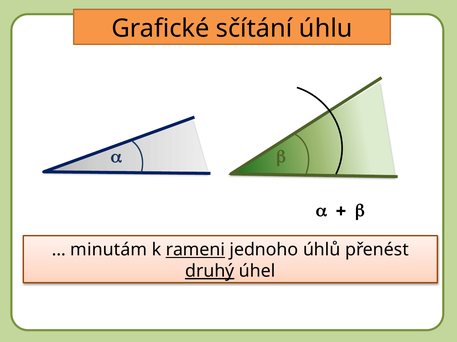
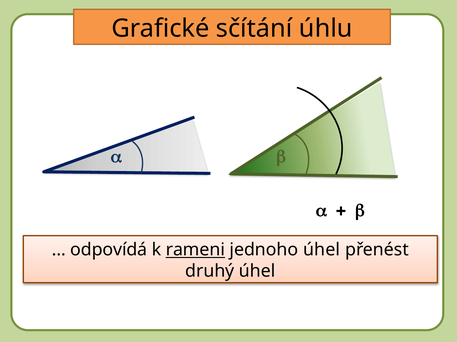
minutám: minutám -> odpovídá (109, 250)
jednoho úhlů: úhlů -> úhel (322, 250)
druhý underline: present -> none (210, 272)
